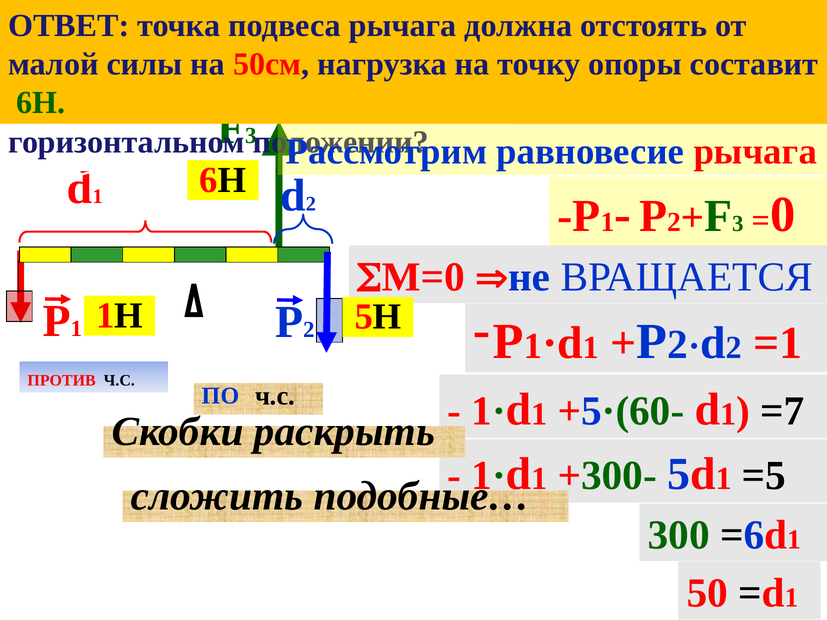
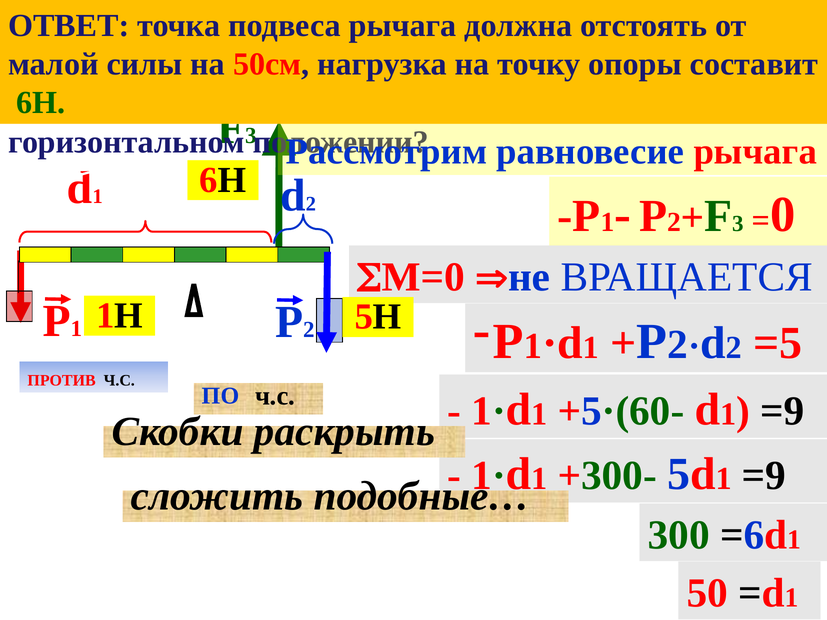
=1: =1 -> =5 (778, 343)
=7: =7 -> =9 (782, 411)
=5: =5 -> =9 (764, 476)
